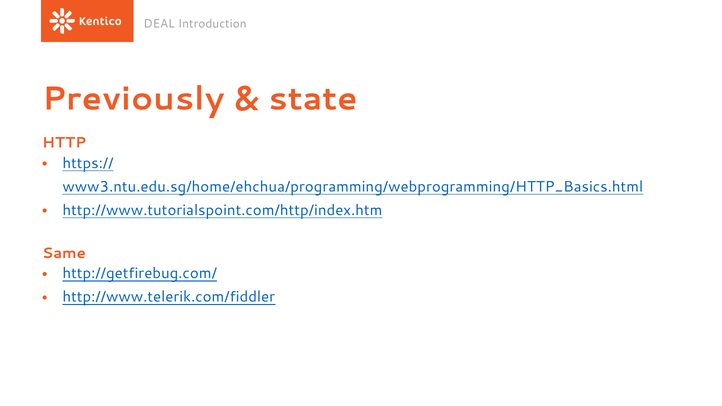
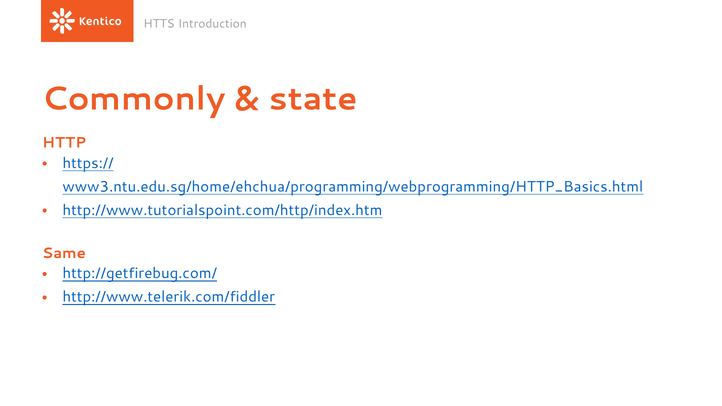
DEAL: DEAL -> HTTS (159, 24)
Previously: Previously -> Commonly (134, 99)
